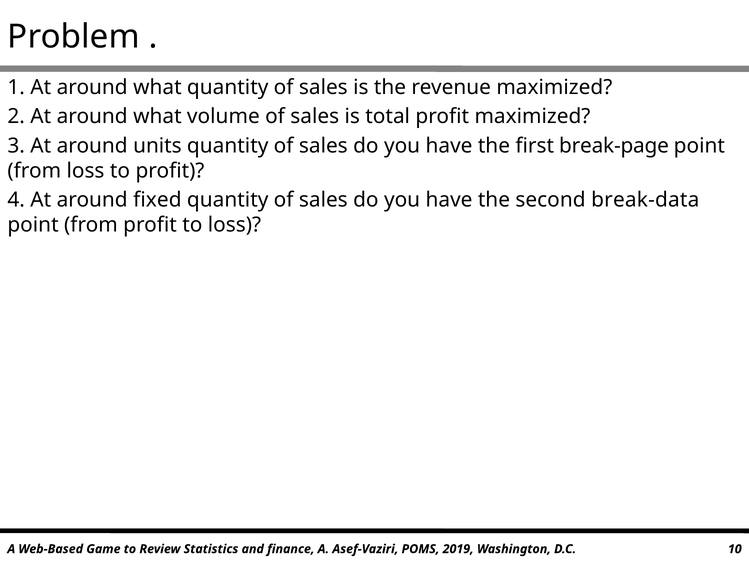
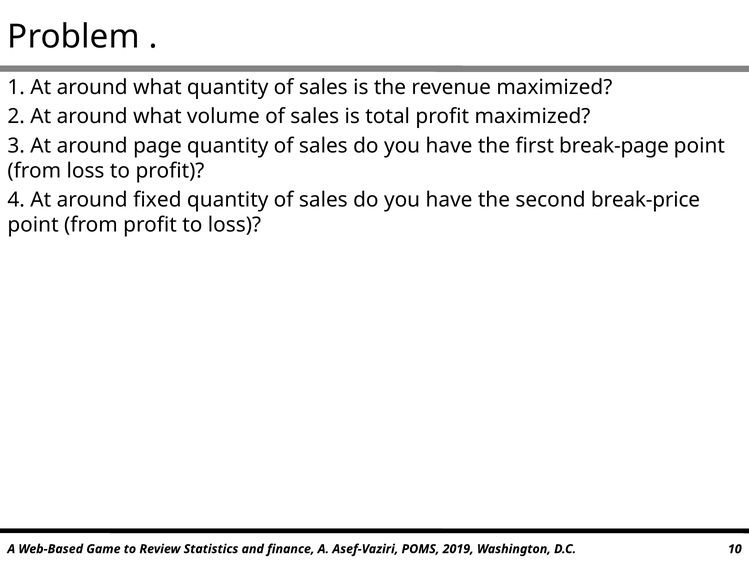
units: units -> page (157, 146)
break-data: break-data -> break-price (646, 200)
